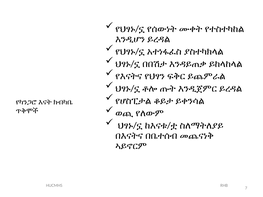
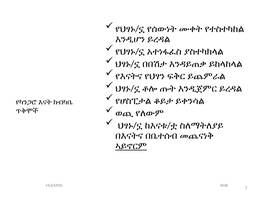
ኣይኖርም underline: none -> present (131, 146)
